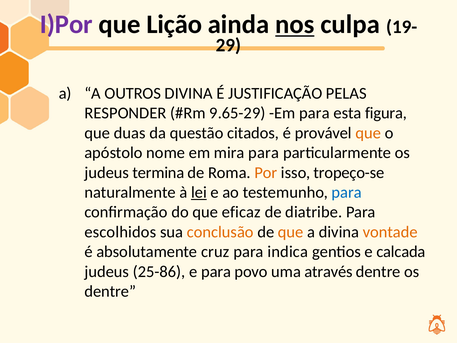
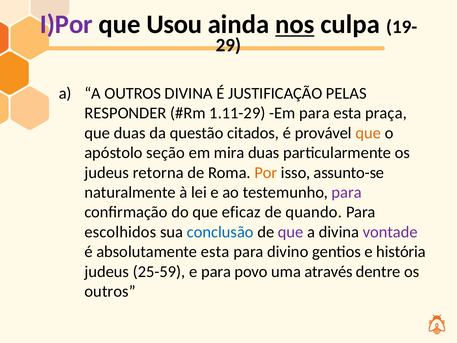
Lição: Lição -> Usou (174, 24)
9.65-29: 9.65-29 -> 1.11-29 (237, 113)
figura: figura -> praça (386, 113)
nome: nome -> seção (166, 153)
mira para: para -> duas (264, 153)
termina: termina -> retorna (158, 172)
tropeço-se: tropeço-se -> assunto-se (349, 172)
lei underline: present -> none (199, 192)
para colour: blue -> purple (347, 192)
diatribe: diatribe -> quando (314, 212)
conclusão colour: orange -> blue (220, 232)
que colour: orange -> purple (291, 232)
vontade colour: orange -> purple (390, 232)
absolutamente cruz: cruz -> esta (215, 252)
indica: indica -> divino (288, 252)
calcada: calcada -> história (401, 252)
25-86: 25-86 -> 25-59 (159, 271)
dentre: dentre -> outros (110, 291)
